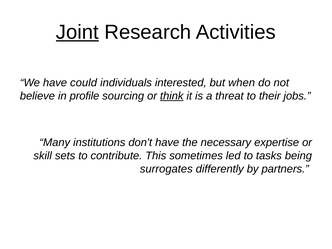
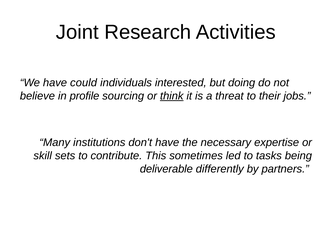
Joint underline: present -> none (77, 32)
when: when -> doing (242, 83)
surrogates: surrogates -> deliverable (166, 169)
